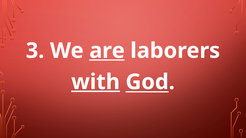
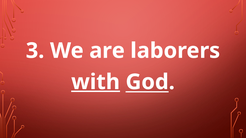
are underline: present -> none (107, 51)
